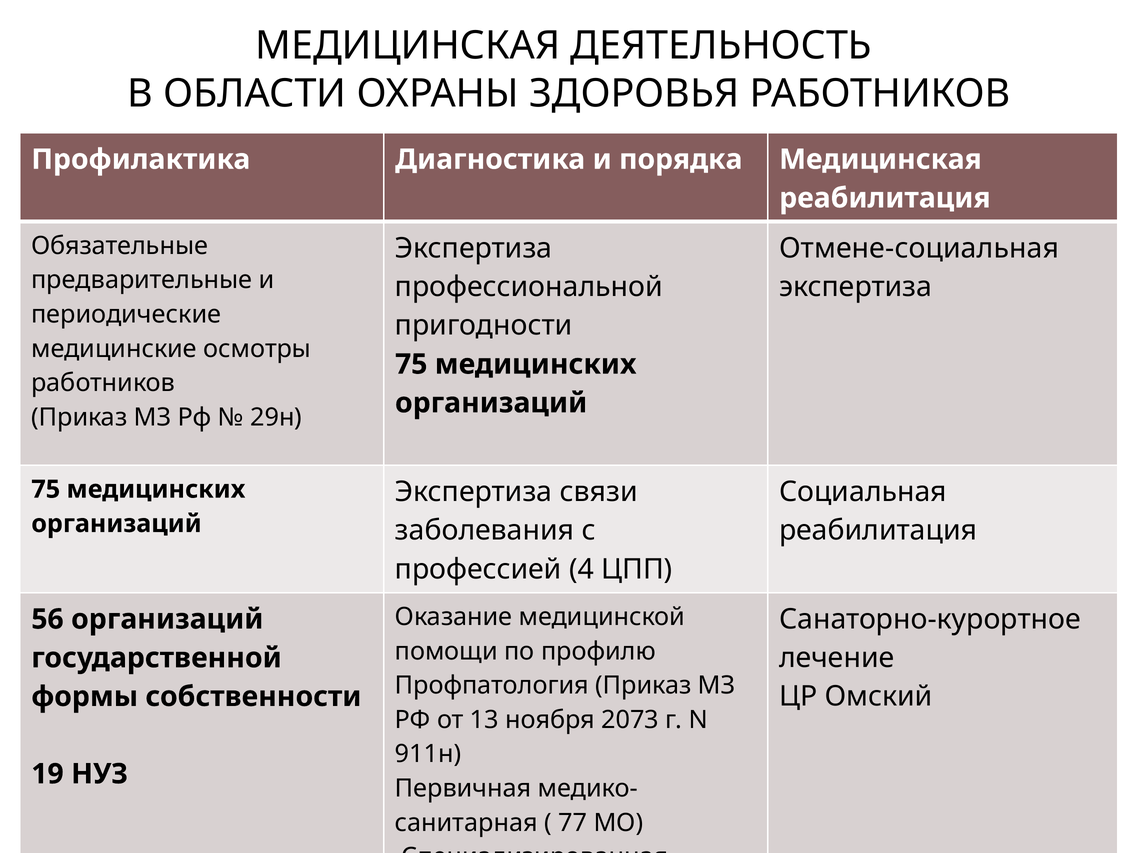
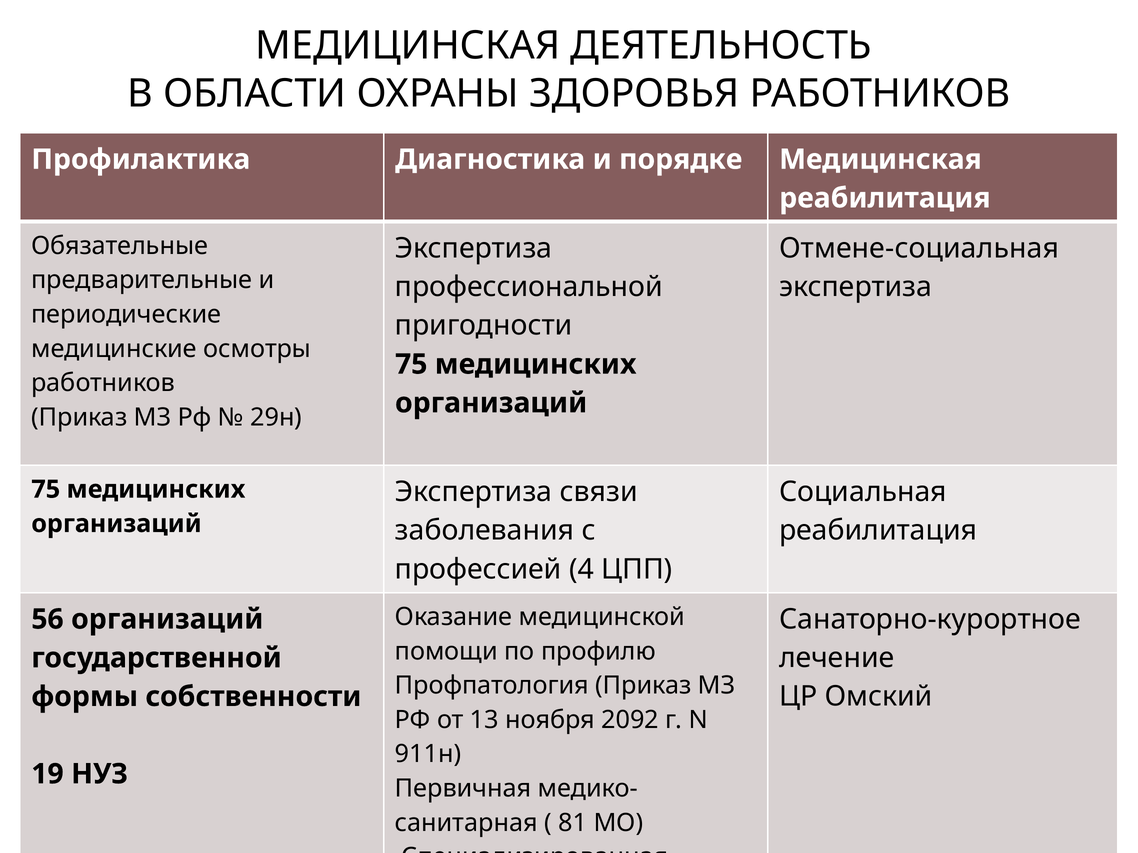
порядка: порядка -> порядке (681, 160)
2073: 2073 -> 2092 (630, 720)
77: 77 -> 81 (573, 823)
